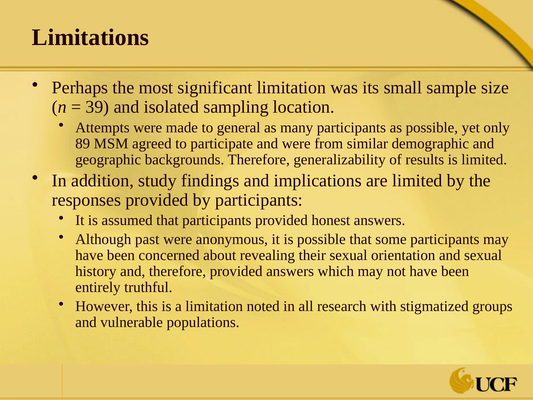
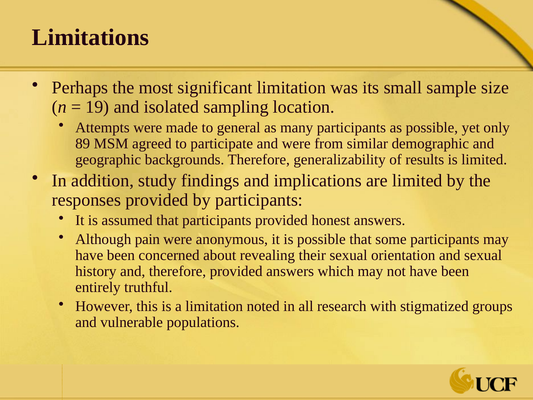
39: 39 -> 19 (97, 107)
past: past -> pain (147, 239)
